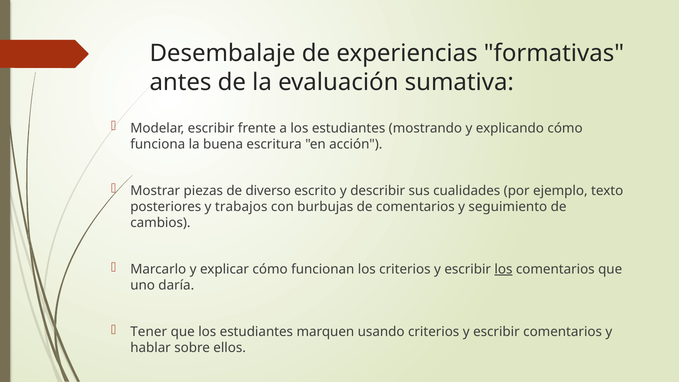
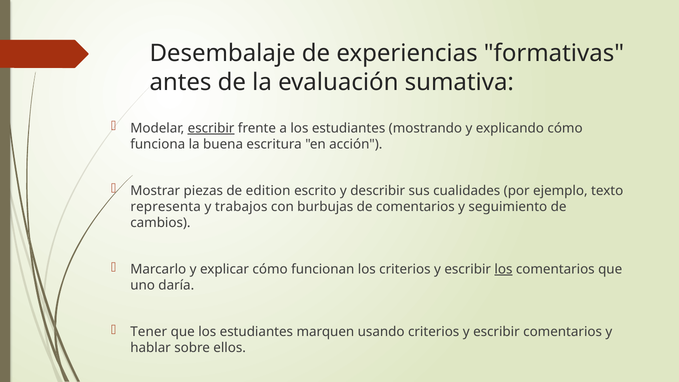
escribir underline: none -> present (211, 128)
diverso: diverso -> edition (268, 191)
posteriores: posteriores -> representa (166, 207)
